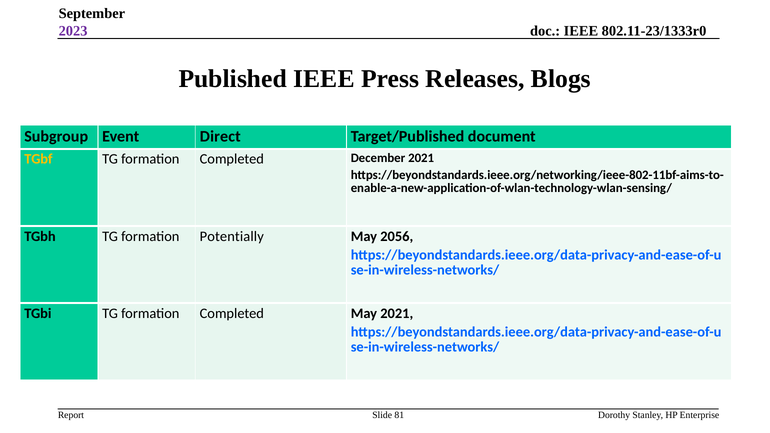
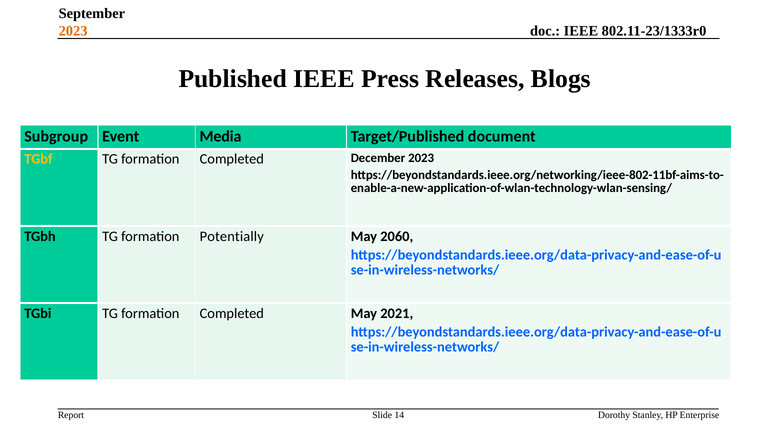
2023 colour: purple -> orange (73, 31)
Direct: Direct -> Media (220, 136)
December 2021: 2021 -> 2023 (421, 158)
2056: 2056 -> 2060 (397, 236)
81: 81 -> 14 (399, 415)
